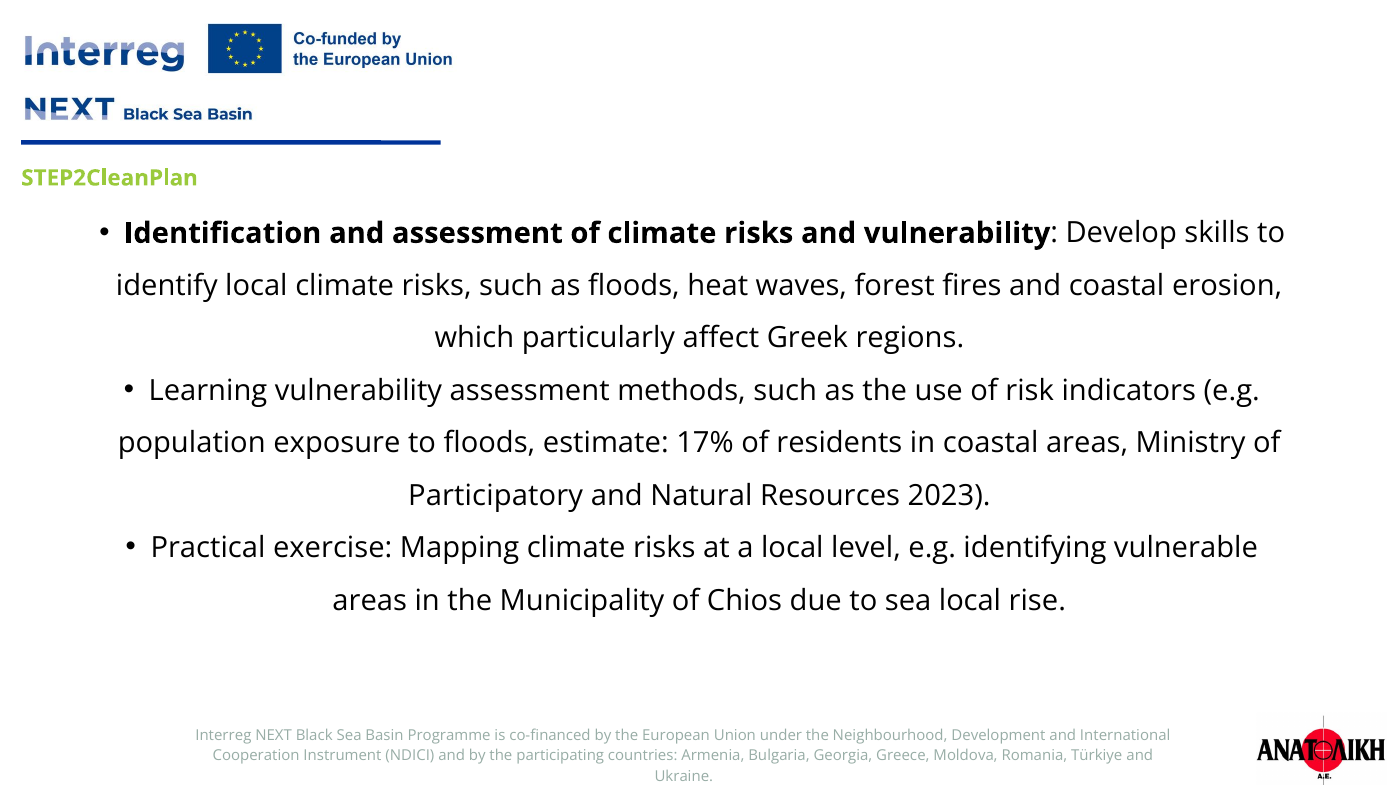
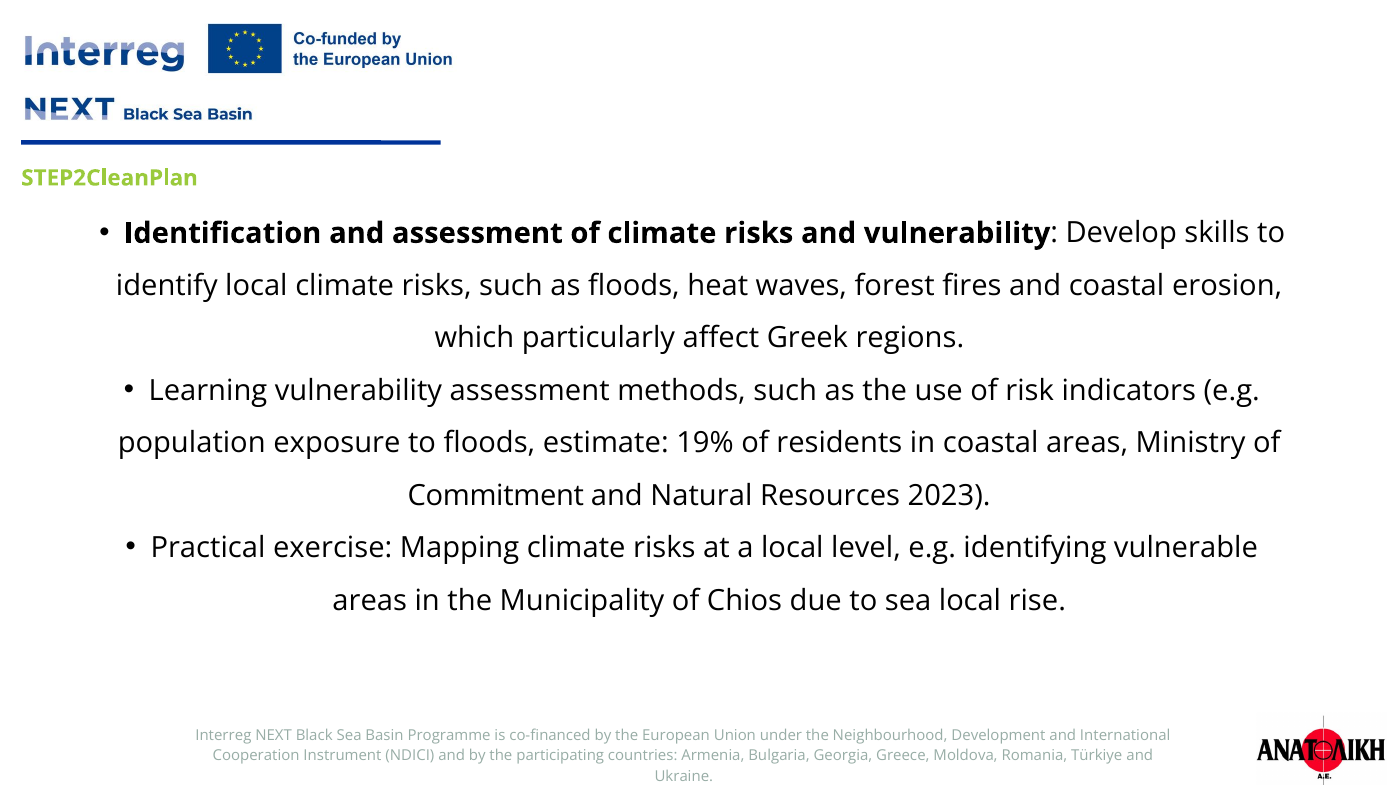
17%: 17% -> 19% (705, 443)
Participatory: Participatory -> Commitment (496, 495)
